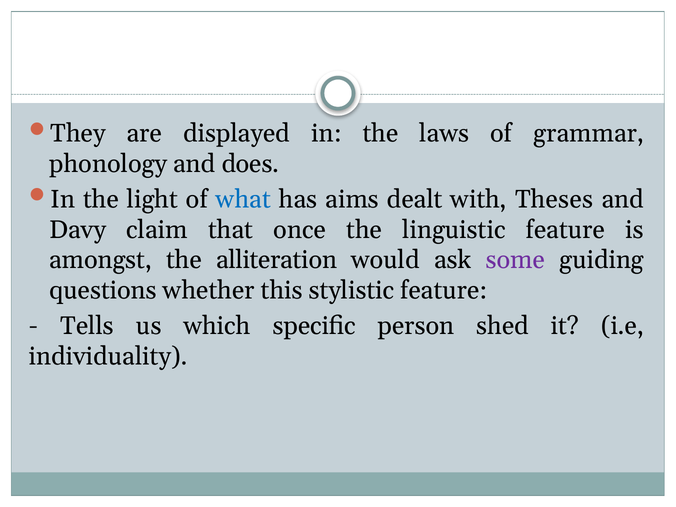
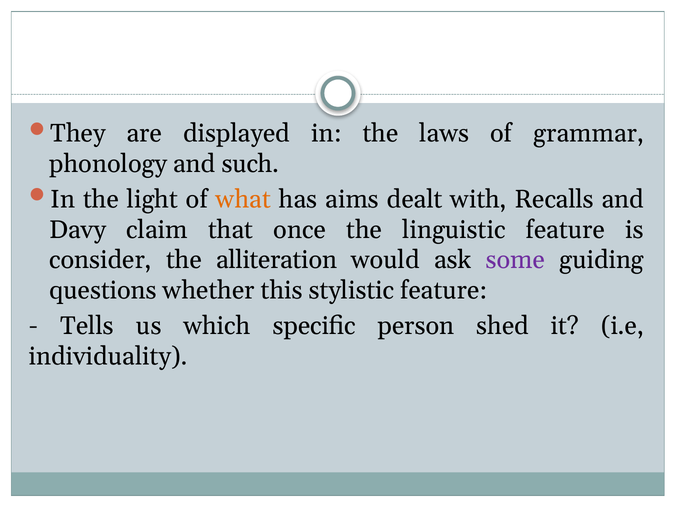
does: does -> such (250, 164)
what colour: blue -> orange (243, 199)
Theses: Theses -> Recalls (554, 199)
amongst: amongst -> consider (100, 260)
